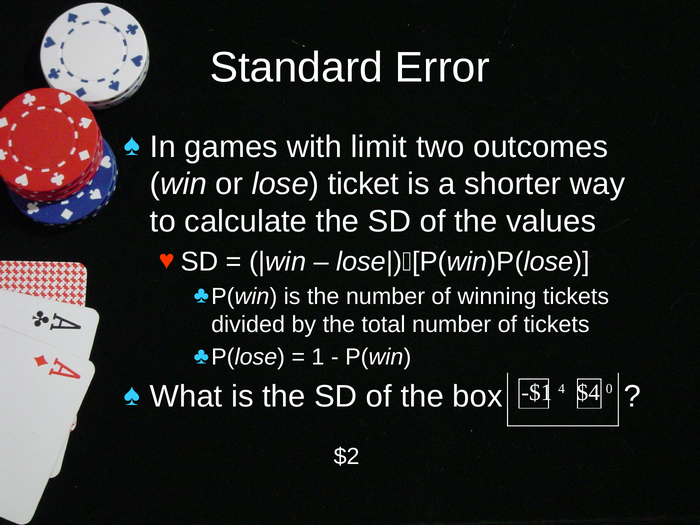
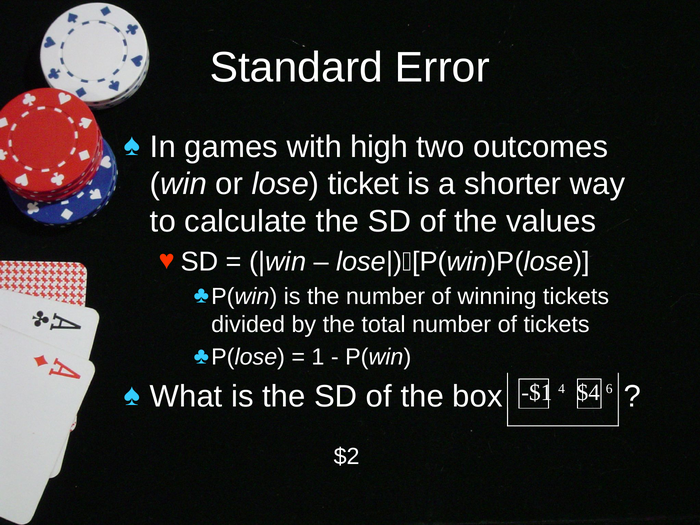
limit: limit -> high (379, 147)
0: 0 -> 6 (609, 389)
